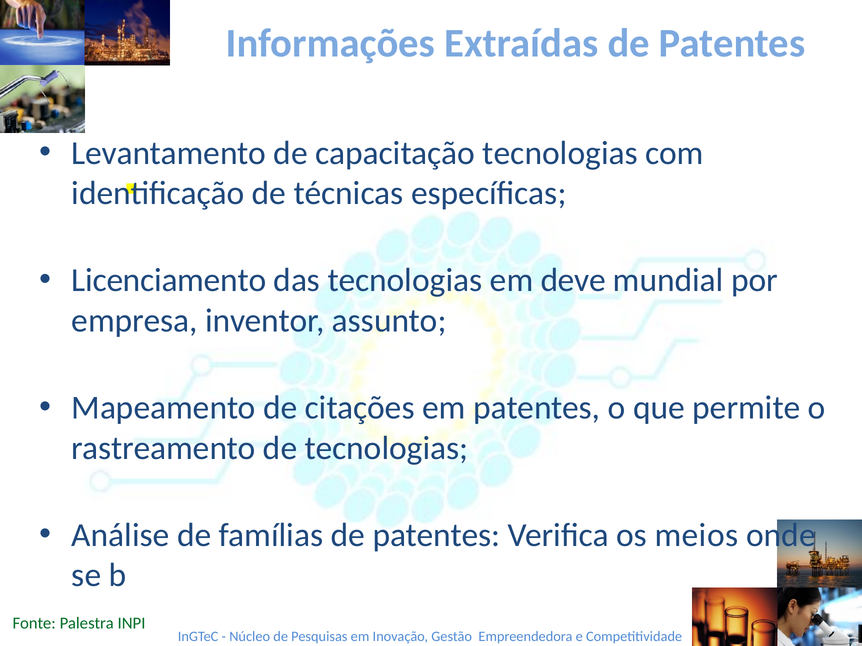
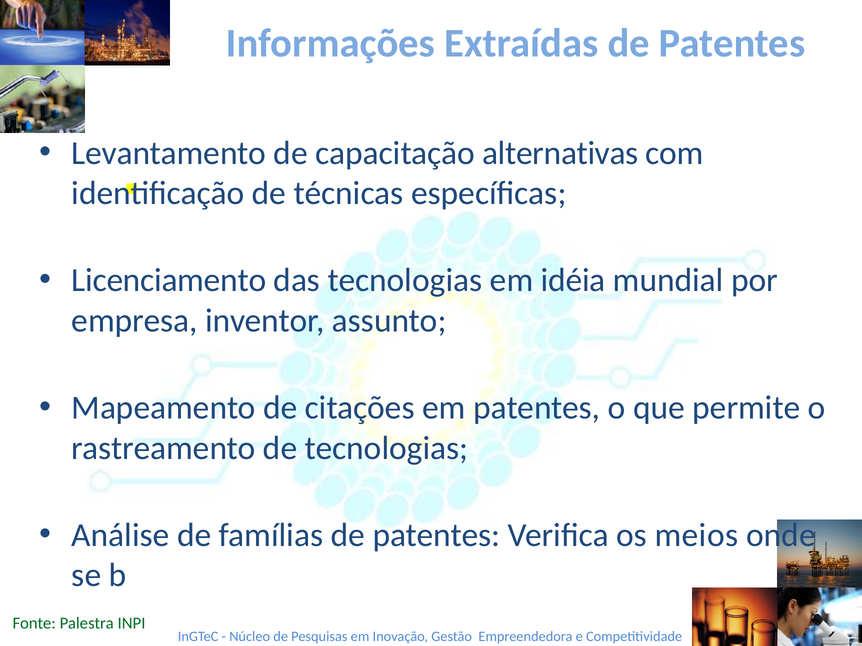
capacitação tecnologias: tecnologias -> alternativas (560, 153)
deve: deve -> idéia (573, 281)
